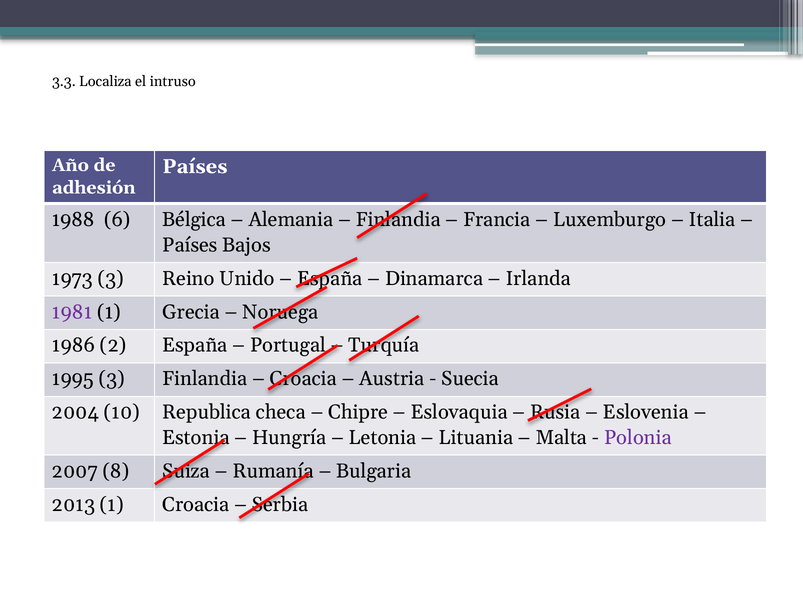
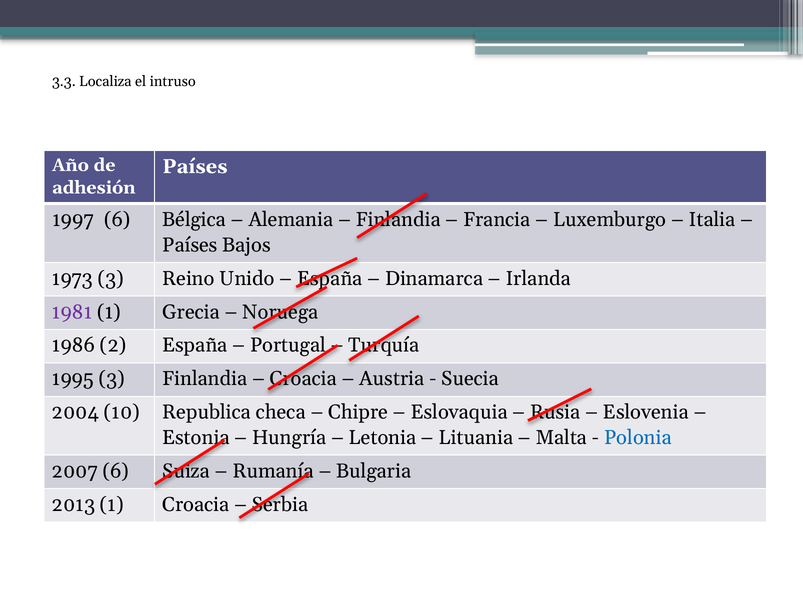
1988: 1988 -> 1997 (73, 220)
Polonia colour: purple -> blue (638, 438)
2007 8: 8 -> 6 (116, 471)
